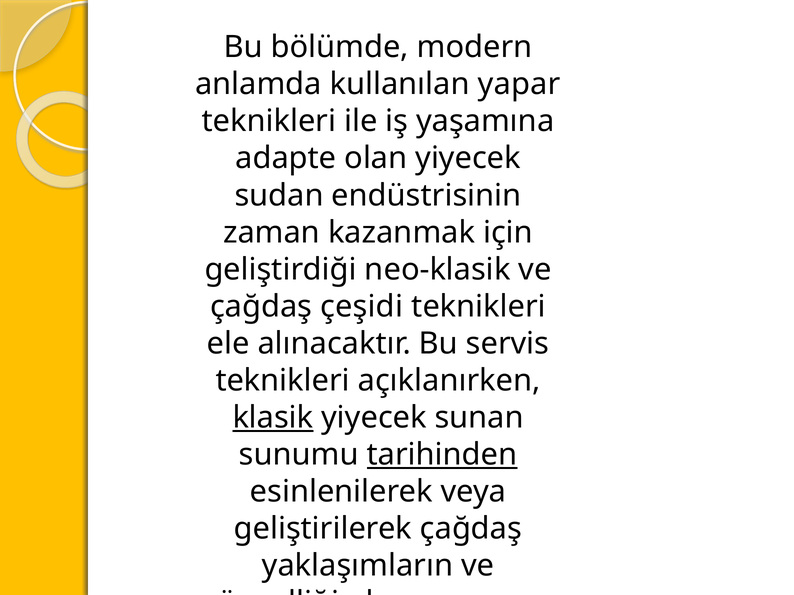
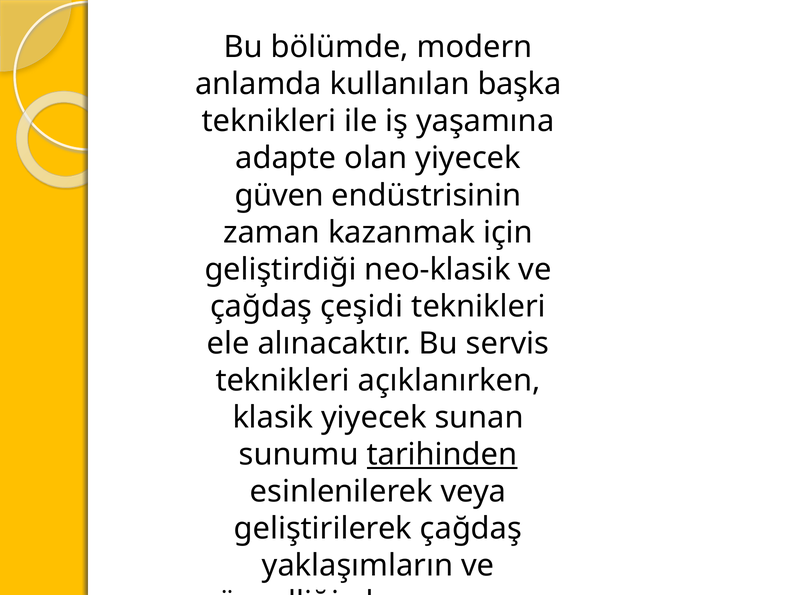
yapar: yapar -> başka (519, 84)
sudan: sudan -> güven (279, 195)
klasik underline: present -> none (273, 418)
